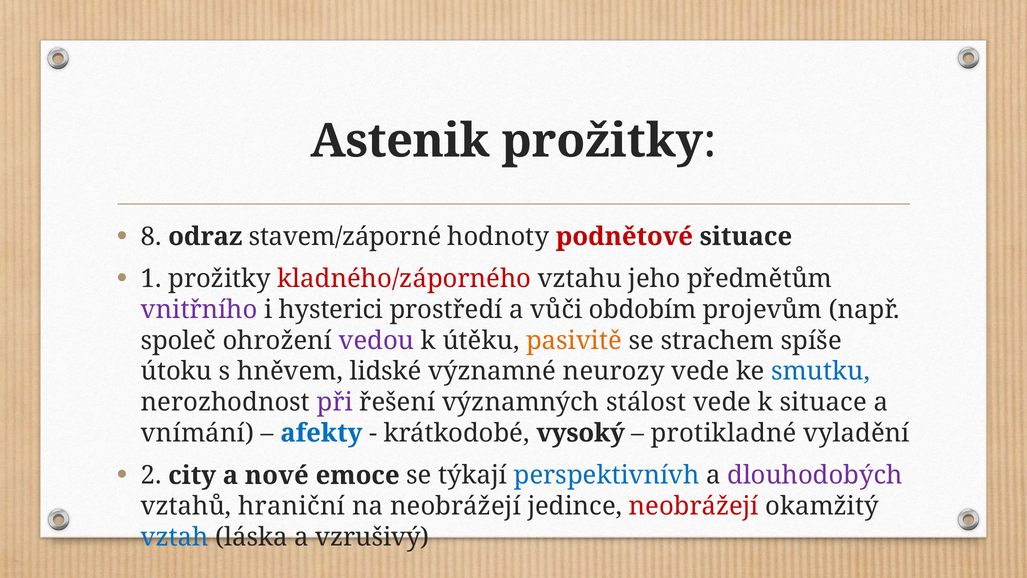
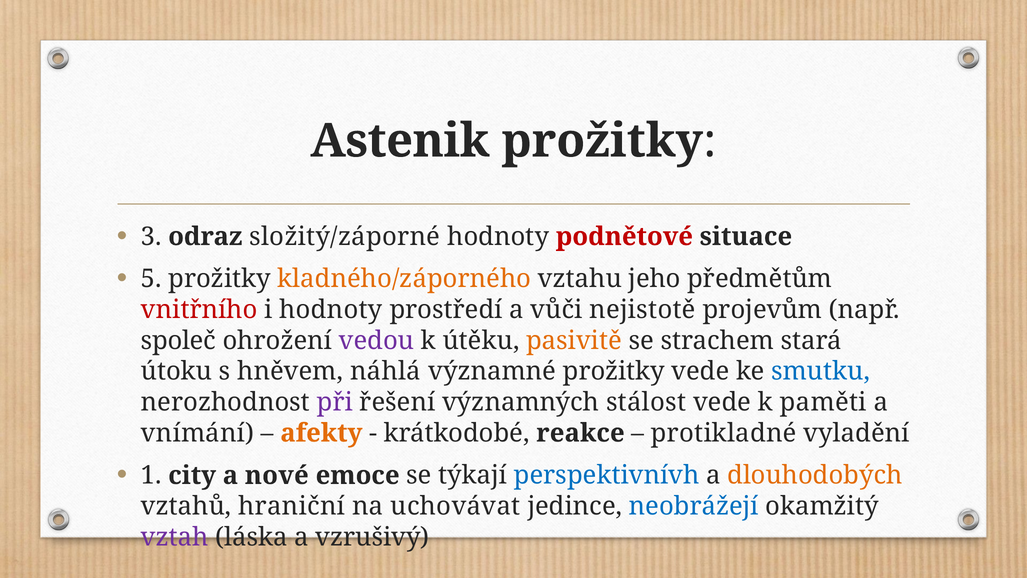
8: 8 -> 3 (151, 236)
stavem/záporné: stavem/záporné -> složitý/záporné (345, 236)
1: 1 -> 5 (151, 279)
kladného/záporného colour: red -> orange (404, 279)
vnitřního colour: purple -> red (199, 310)
i hysterici: hysterici -> hodnoty (331, 310)
obdobím: obdobím -> nejistotě (642, 310)
spíše: spíše -> stará (811, 340)
lidské: lidské -> náhlá (386, 371)
významné neurozy: neurozy -> prožitky (614, 371)
k situace: situace -> paměti (823, 402)
afekty colour: blue -> orange (321, 433)
vysoký: vysoký -> reakce (580, 433)
2: 2 -> 1 (151, 475)
dlouhodobých colour: purple -> orange (815, 475)
na neobrážejí: neobrážejí -> uchovávat (455, 506)
neobrážejí colour: red -> blue (694, 506)
vztah colour: blue -> purple (175, 537)
